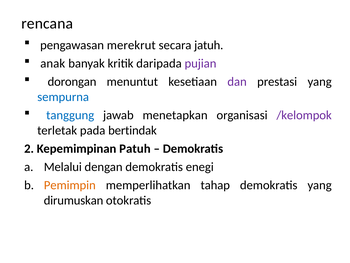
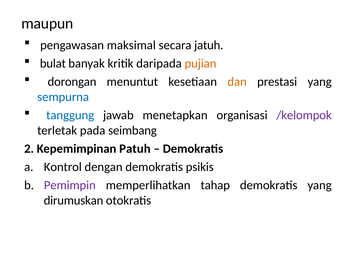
rencana: rencana -> maupun (47, 23)
merekrut: merekrut -> maksimal (131, 45)
anak: anak -> bulat (53, 63)
pujian colour: purple -> orange (200, 63)
dan colour: purple -> orange (237, 82)
bertindak: bertindak -> seimbang (132, 130)
Melalui: Melalui -> Kontrol (63, 167)
enegi: enegi -> psikis (200, 167)
Pemimpin colour: orange -> purple (70, 185)
